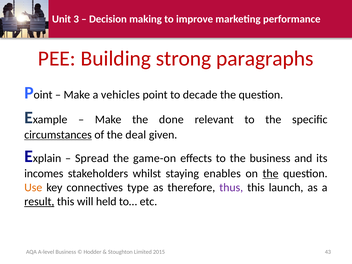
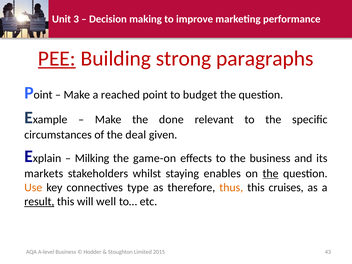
PEE underline: none -> present (57, 59)
vehicles: vehicles -> reached (120, 95)
decade: decade -> budget (200, 95)
circumstances underline: present -> none (58, 135)
Spread: Spread -> Milking (92, 158)
incomes: incomes -> markets (44, 173)
thus colour: purple -> orange (231, 188)
launch: launch -> cruises (286, 188)
held: held -> well (106, 202)
